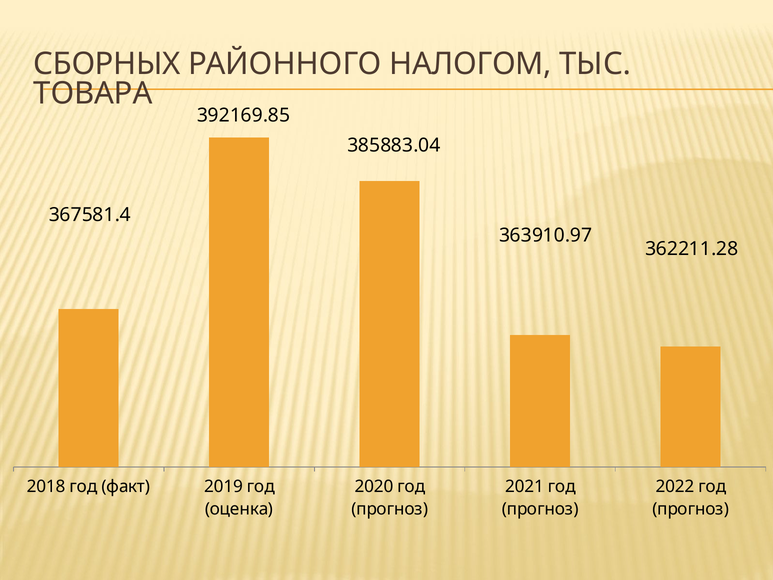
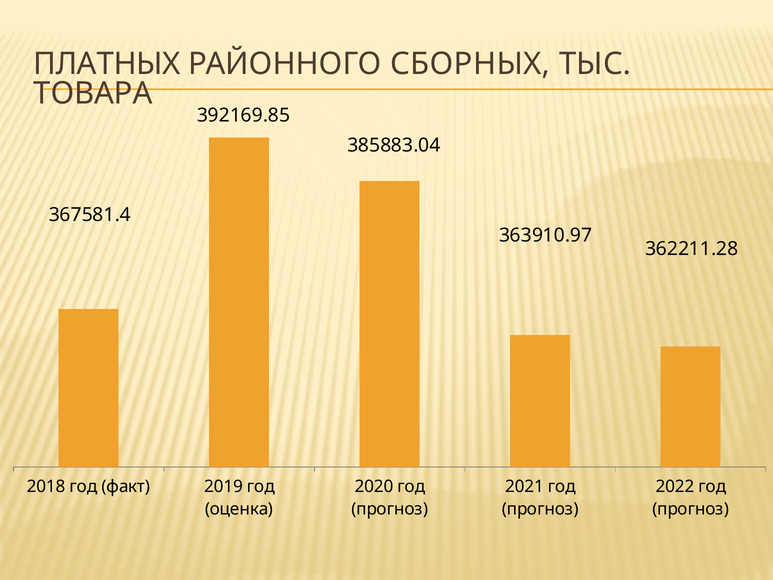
СБОРНЫХ: СБОРНЫХ -> ПЛАТНЫХ (107, 64)
НАЛОГОМ: НАЛОГОМ -> СБОРНЫХ (470, 64)
